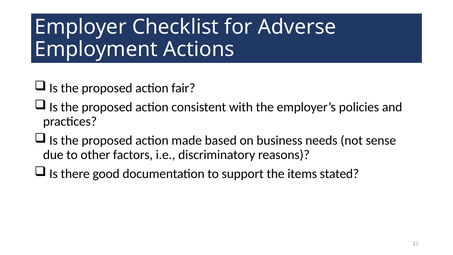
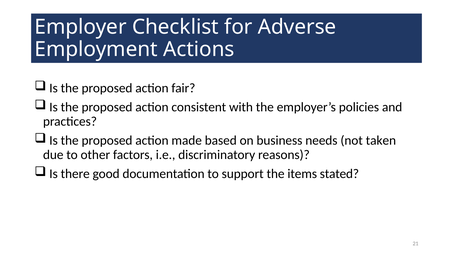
sense: sense -> taken (381, 140)
